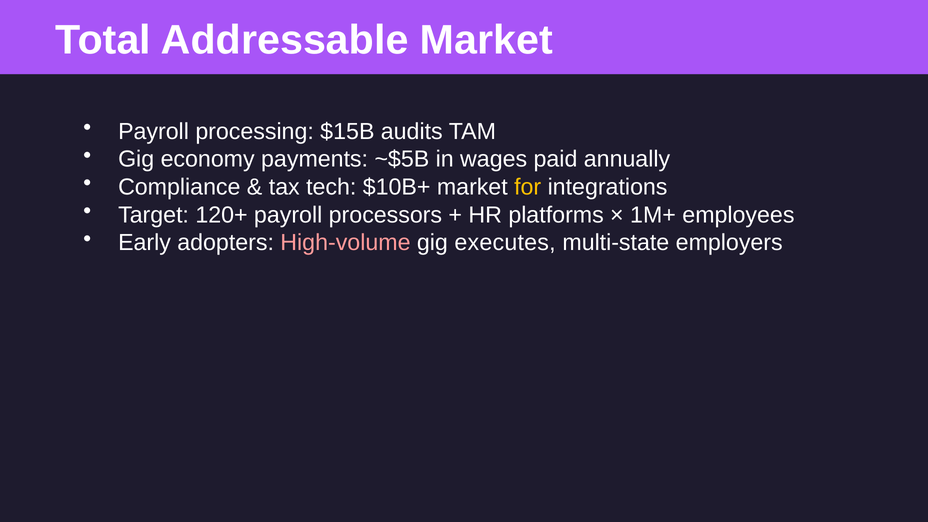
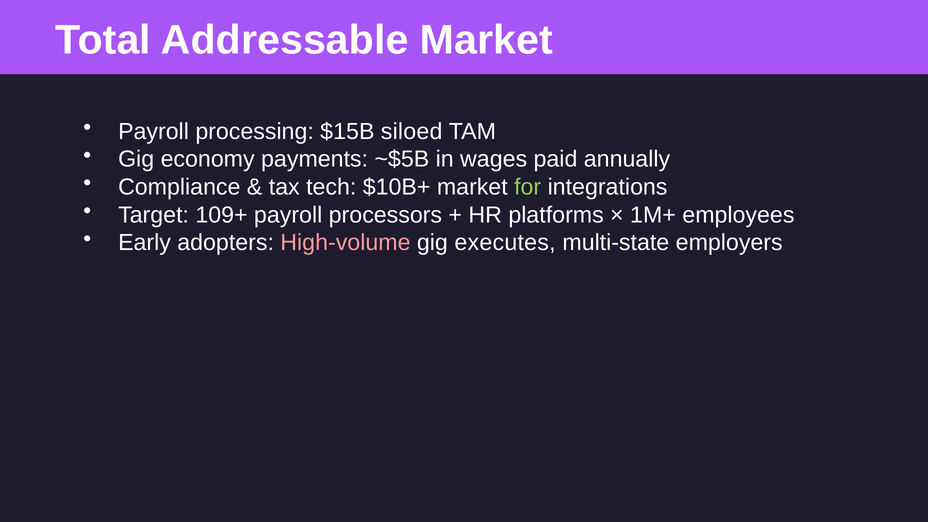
audits: audits -> siloed (412, 131)
for colour: yellow -> light green (528, 187)
120+: 120+ -> 109+ (222, 215)
